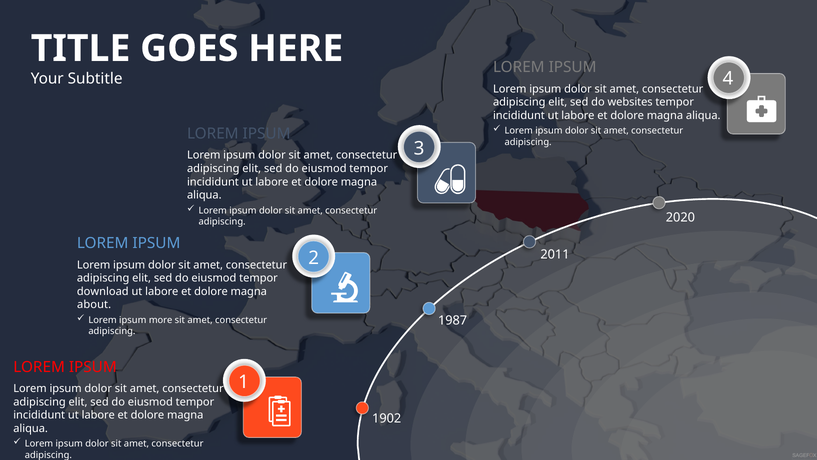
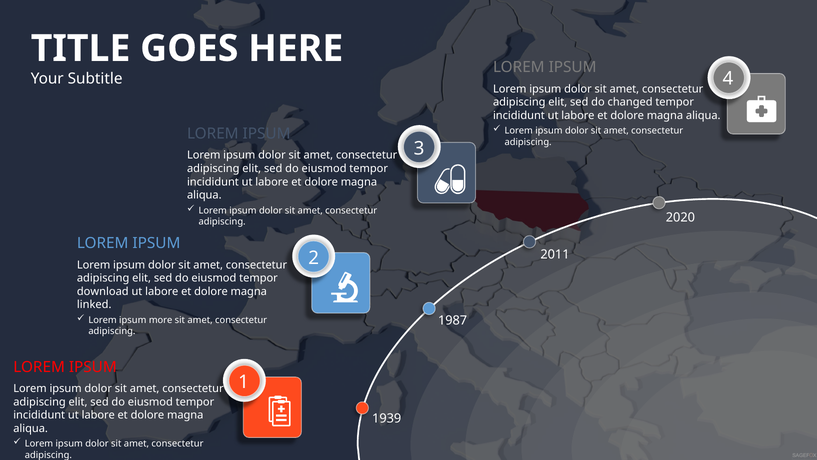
websites: websites -> changed (630, 102)
about: about -> linked (94, 304)
1902: 1902 -> 1939 (387, 418)
